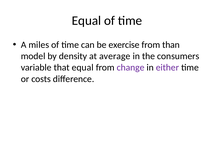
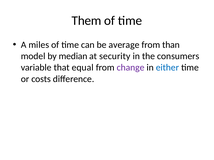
Equal: Equal -> Them (87, 21)
exercise: exercise -> average (124, 45)
density: density -> median (73, 56)
average: average -> security (115, 56)
either colour: purple -> blue (167, 68)
